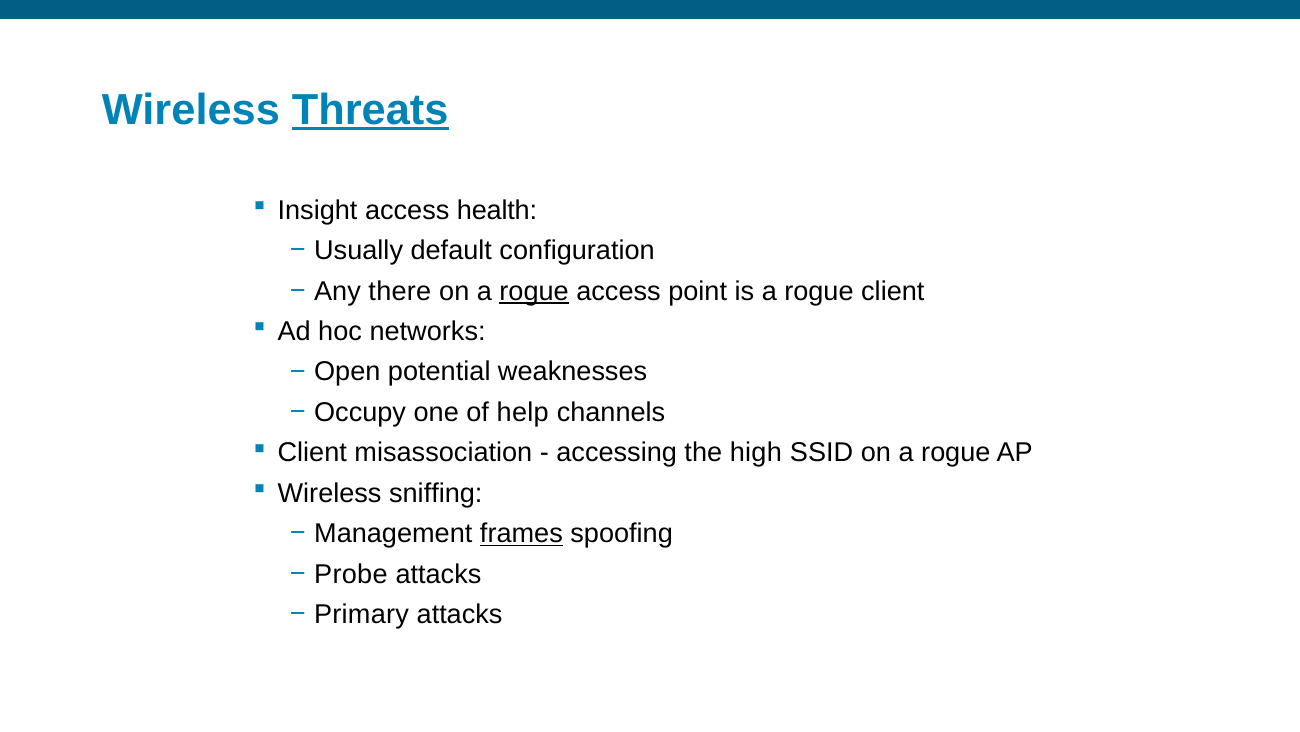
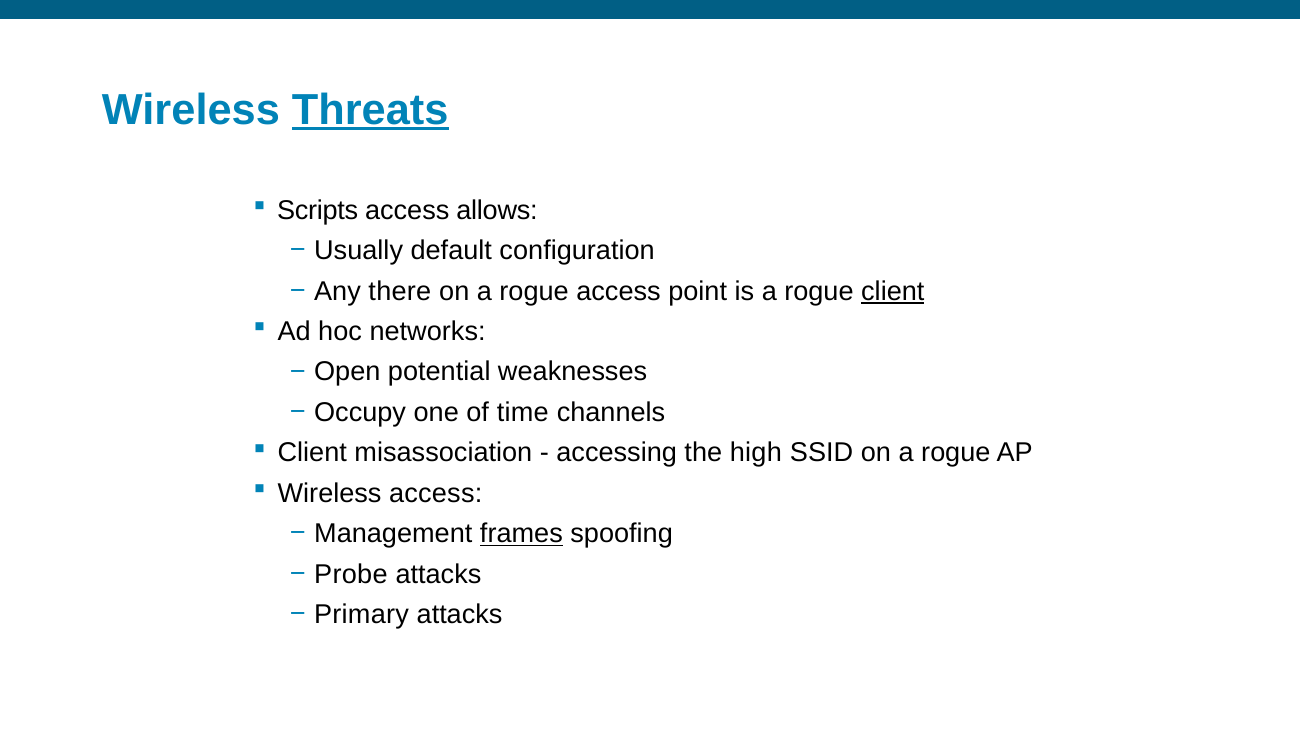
Insight: Insight -> Scripts (318, 210)
health: health -> allows (497, 210)
rogue underline: present -> none (534, 291)
client underline: none -> present (893, 291)
help: help -> time (523, 412)
Wireless sniffing: sniffing -> access (436, 493)
